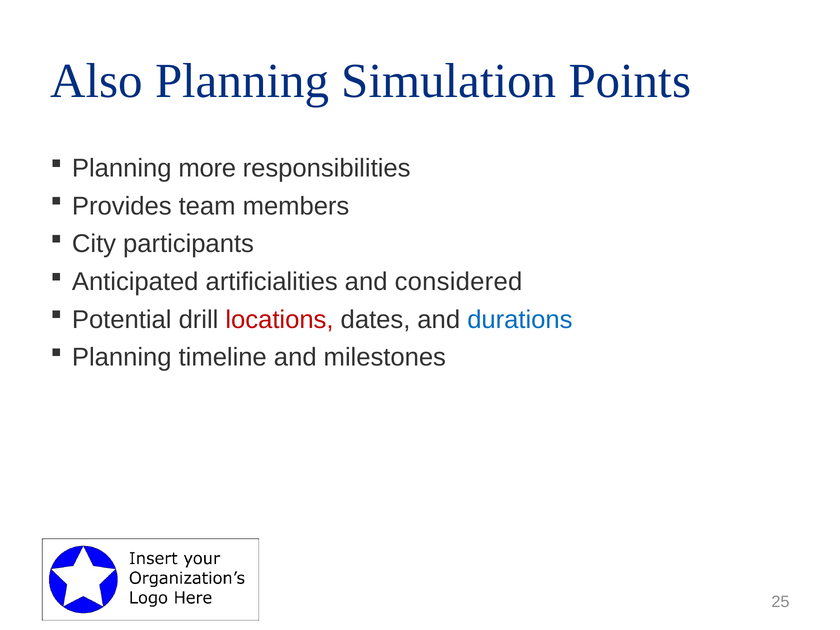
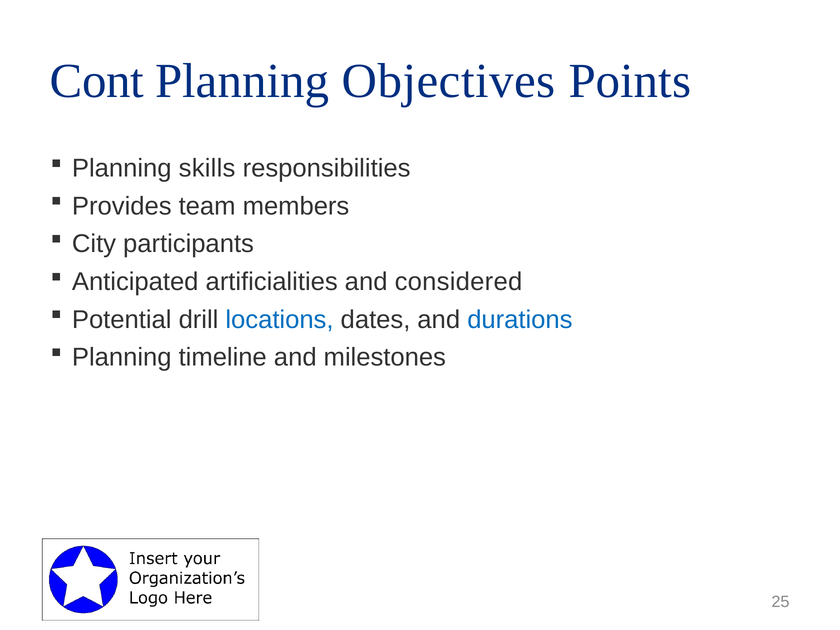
Also: Also -> Cont (97, 81)
Simulation: Simulation -> Objectives (449, 81)
more: more -> skills (207, 168)
locations colour: red -> blue (279, 320)
